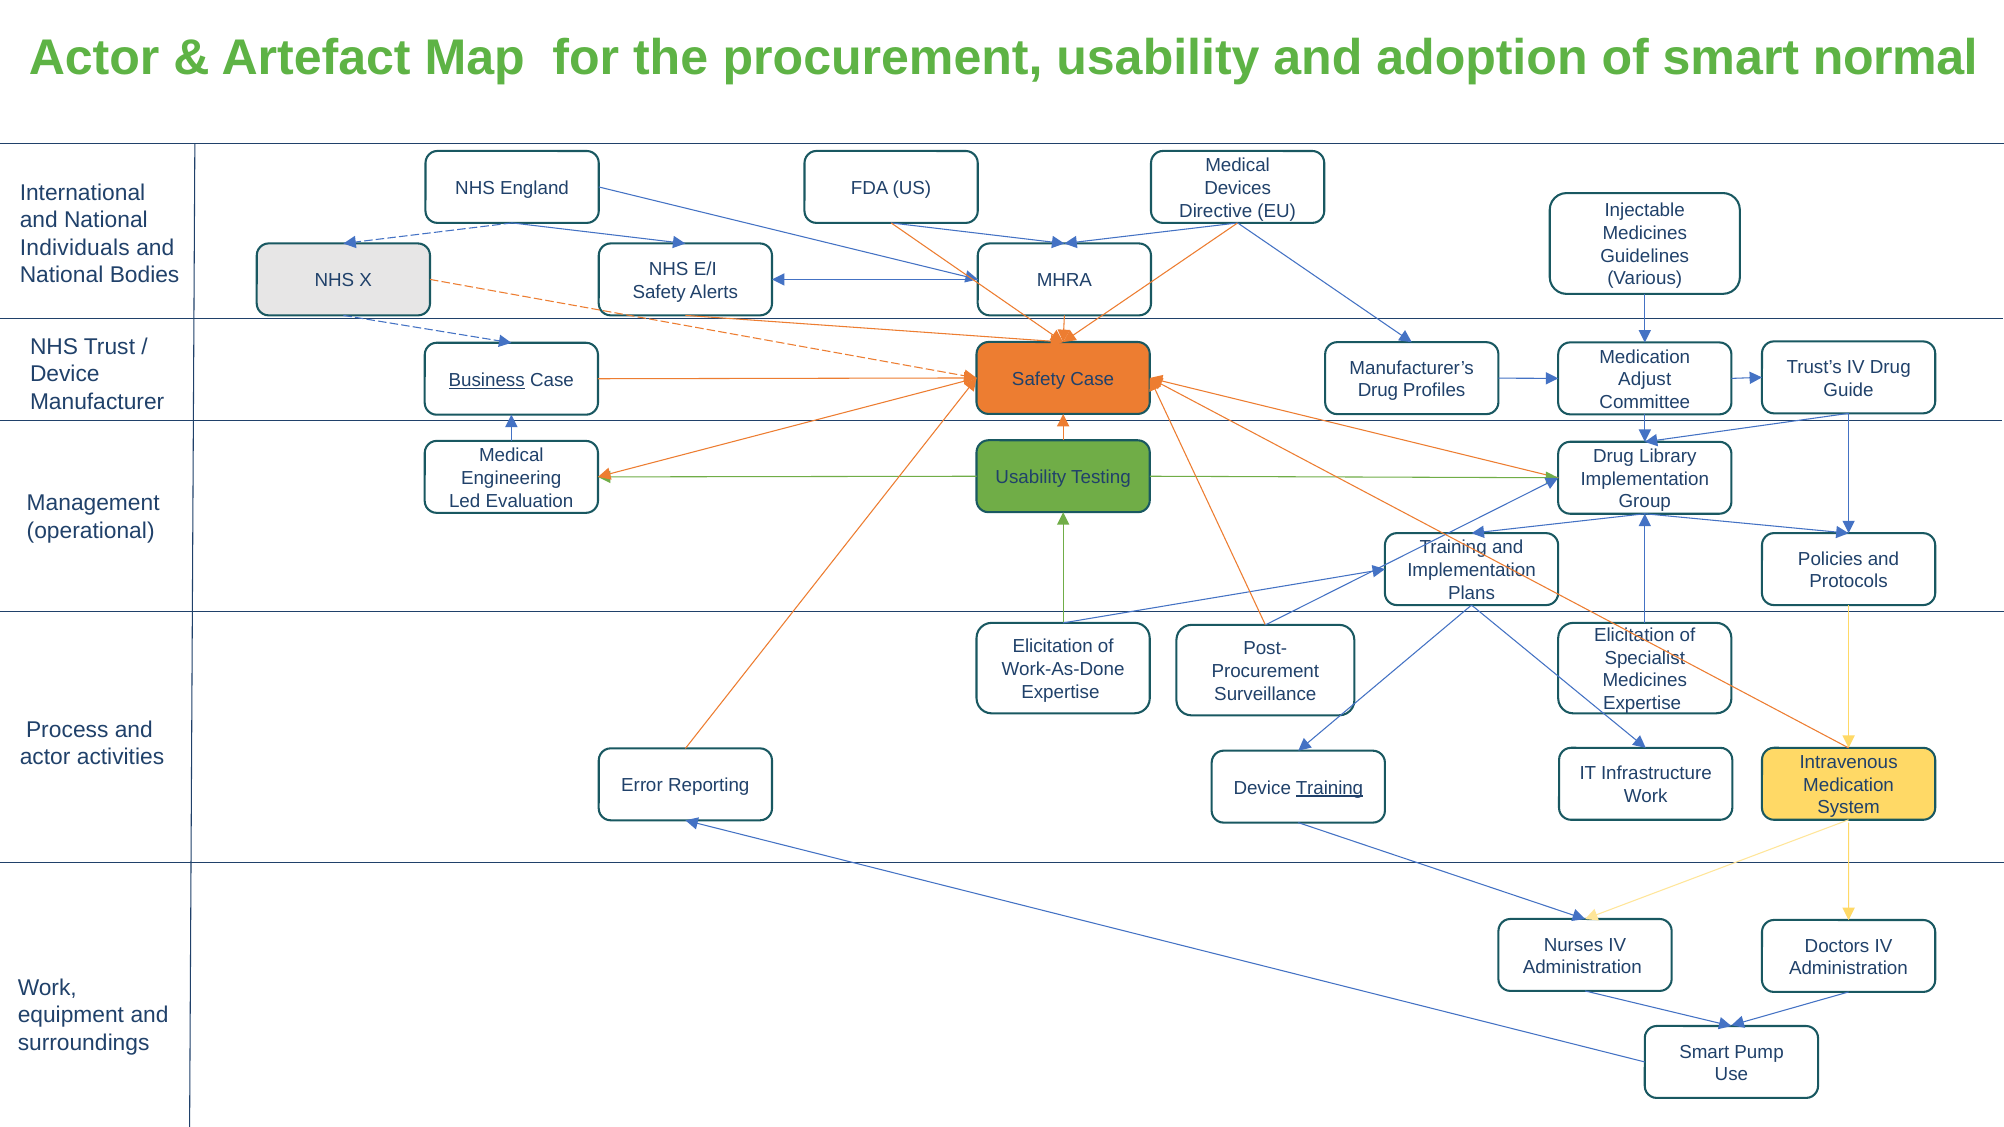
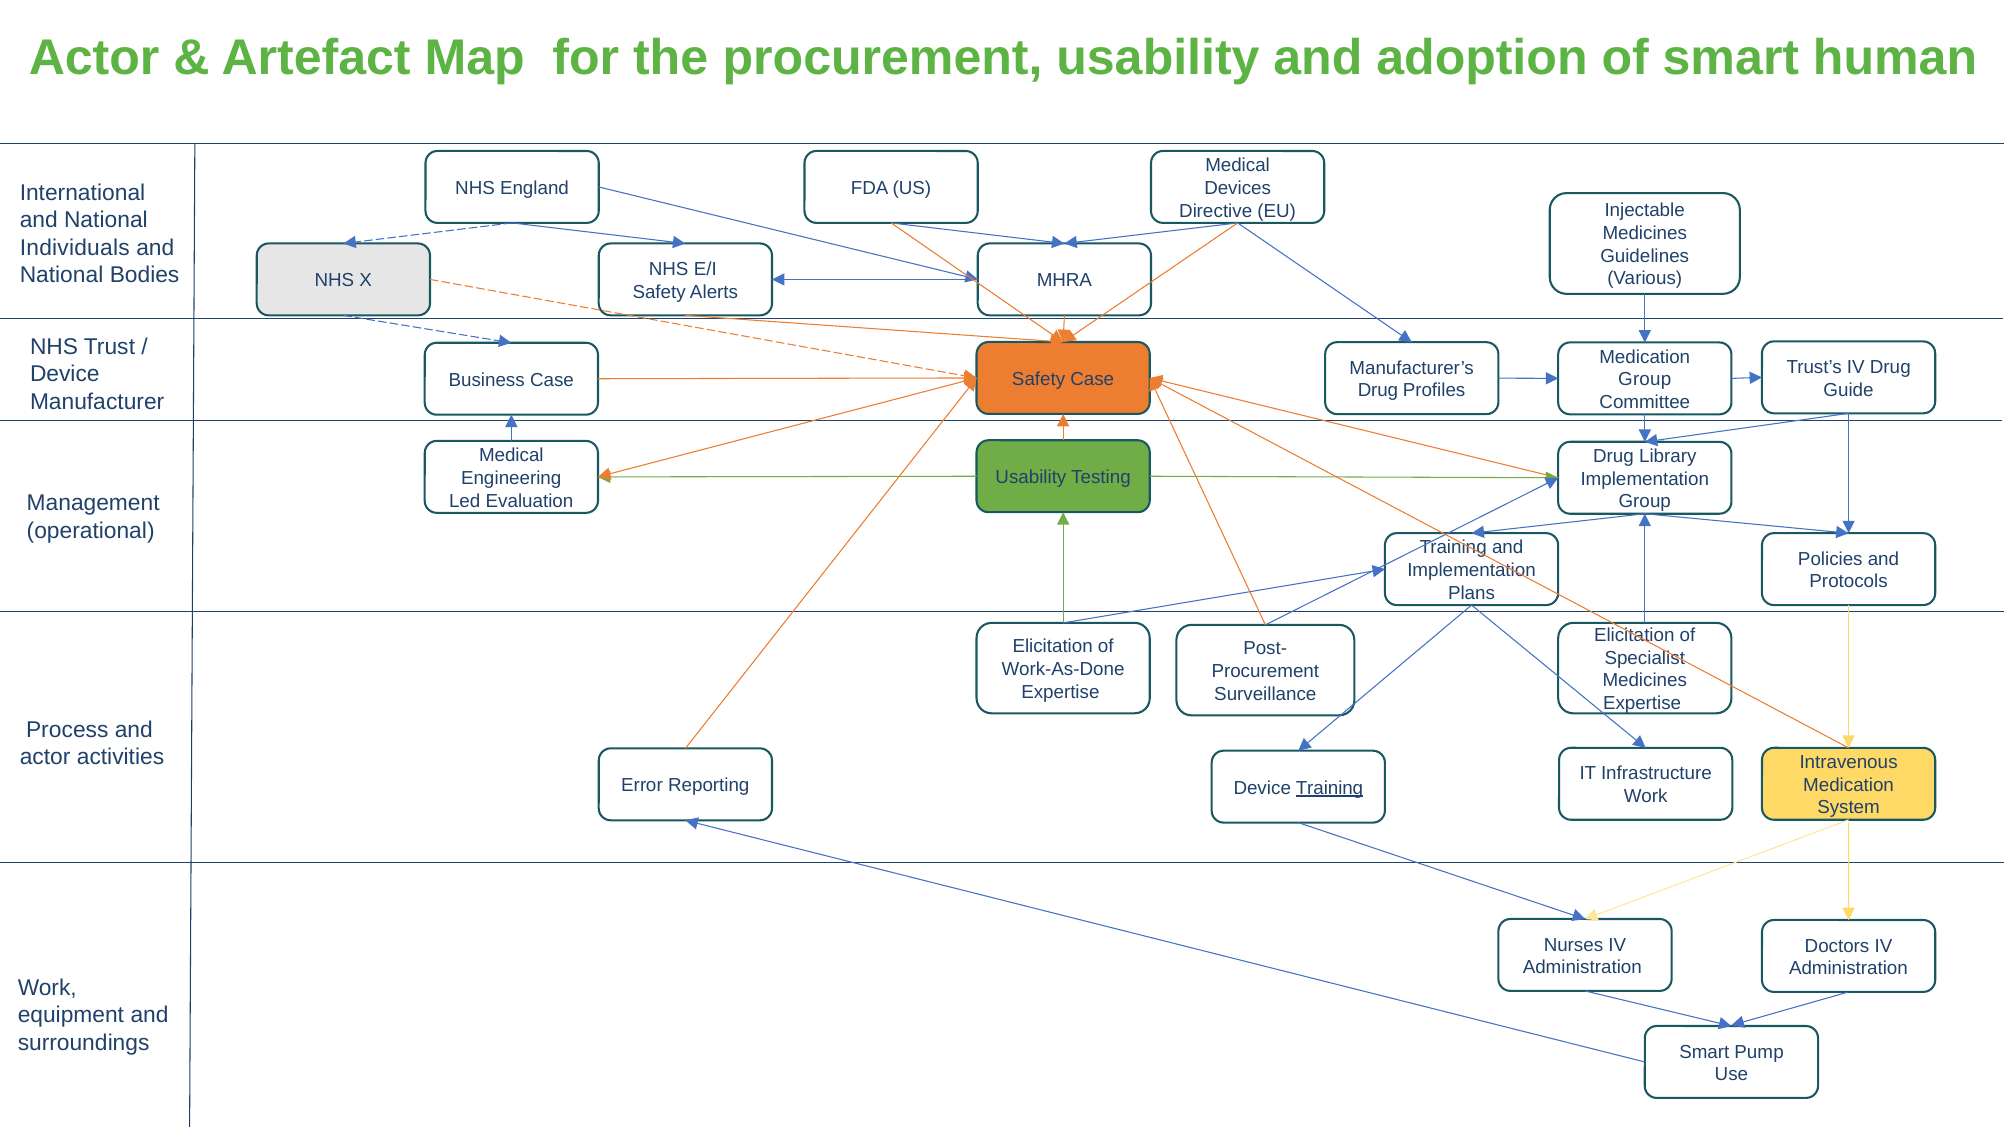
normal: normal -> human (1895, 57)
Adjust: Adjust -> Group (1645, 380)
Business underline: present -> none (487, 380)
